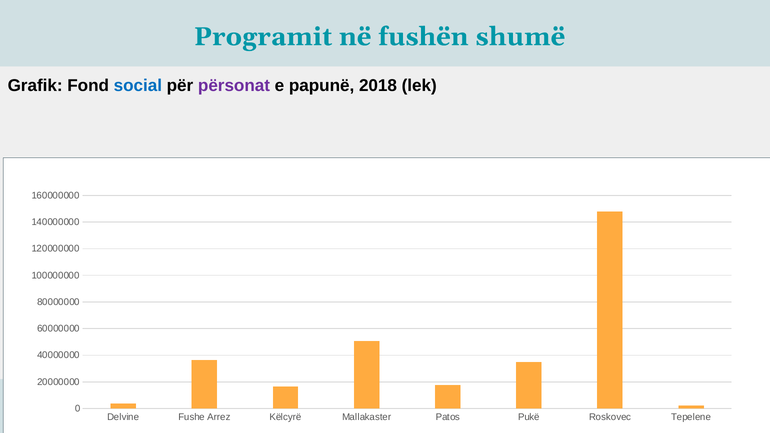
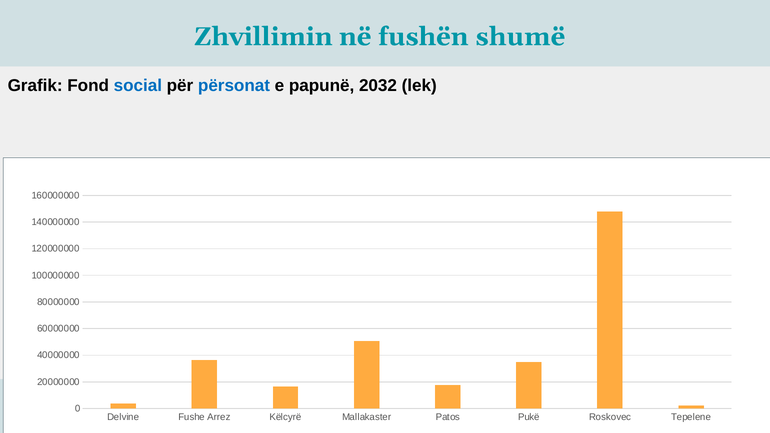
Programit: Programit -> Zhvillimin (263, 37)
përsonat colour: purple -> blue (234, 86)
2018: 2018 -> 2032 (378, 86)
